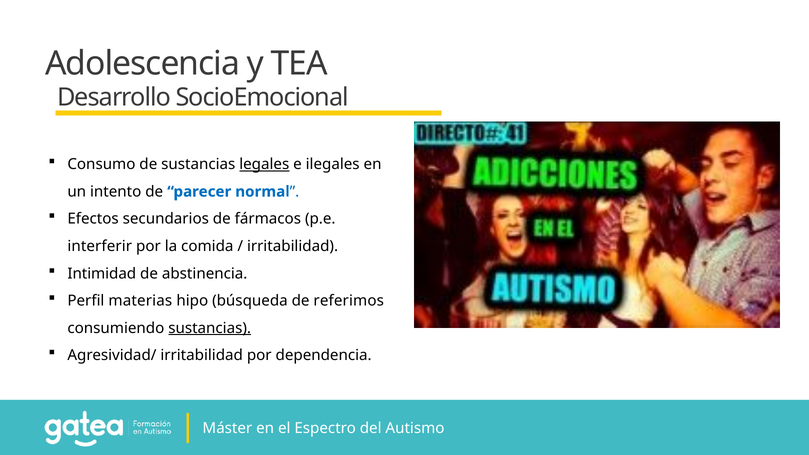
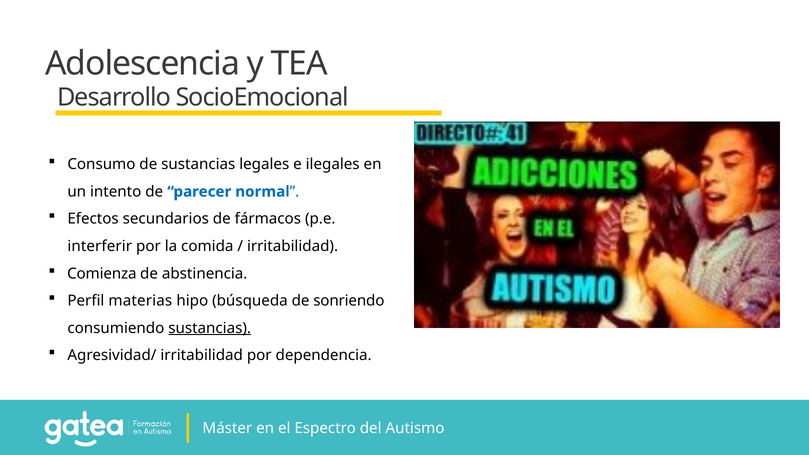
legales underline: present -> none (264, 164)
Intimidad: Intimidad -> Comienza (102, 274)
referimos: referimos -> sonriendo (349, 301)
